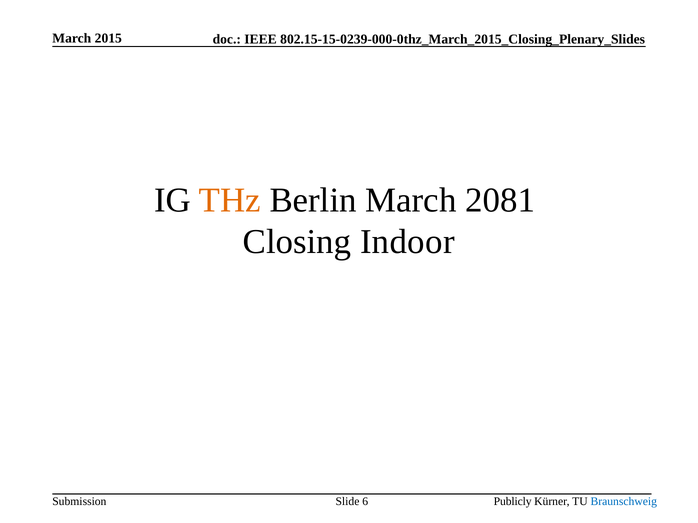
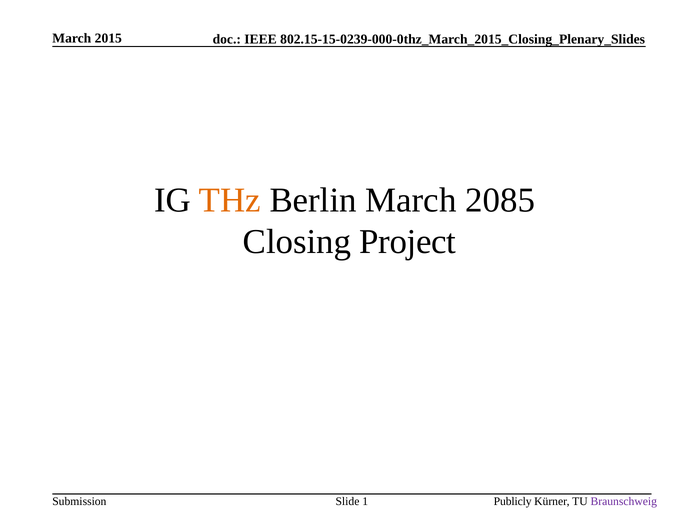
2081: 2081 -> 2085 (500, 200)
Indoor: Indoor -> Project (408, 242)
Braunschweig colour: blue -> purple (624, 502)
6: 6 -> 1 (365, 502)
